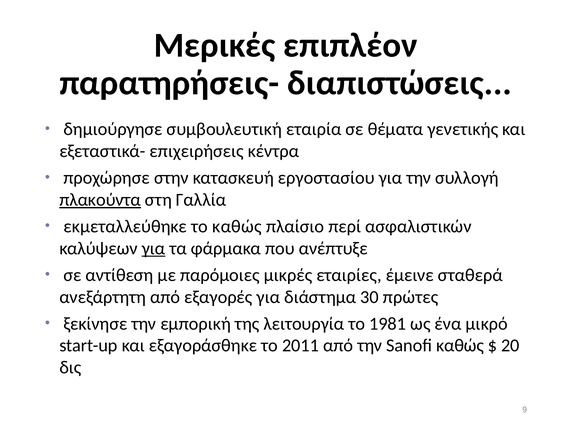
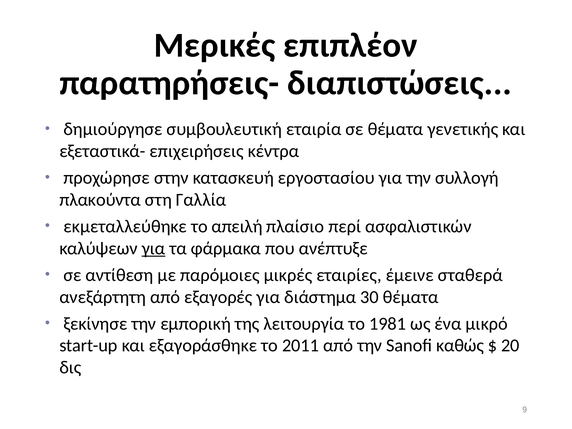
πλακούντα underline: present -> none (100, 200)
το καθώς: καθώς -> απειλή (237, 226)
30 πρώτες: πρώτες -> θέματα (411, 297)
